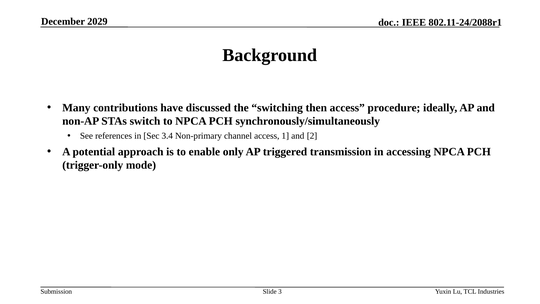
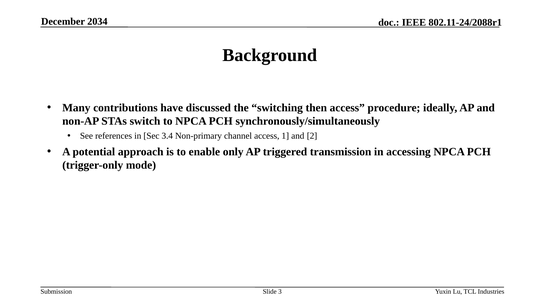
2029: 2029 -> 2034 (97, 21)
